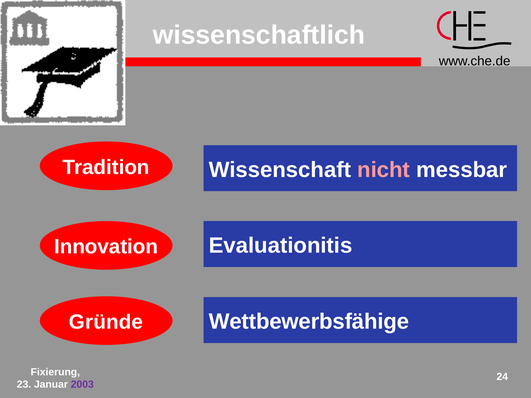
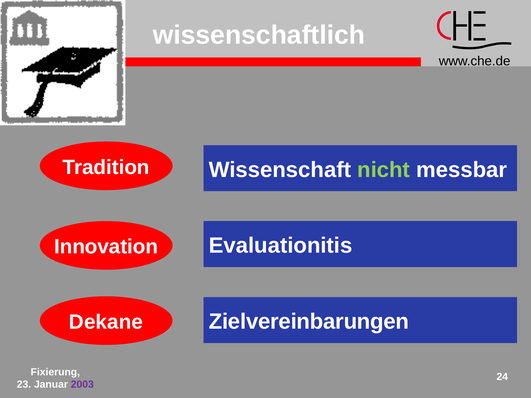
nicht colour: pink -> light green (384, 170)
Wettbewerbsfähige: Wettbewerbsfähige -> Zielvereinbarungen (309, 322)
Gründe: Gründe -> Dekane (106, 322)
